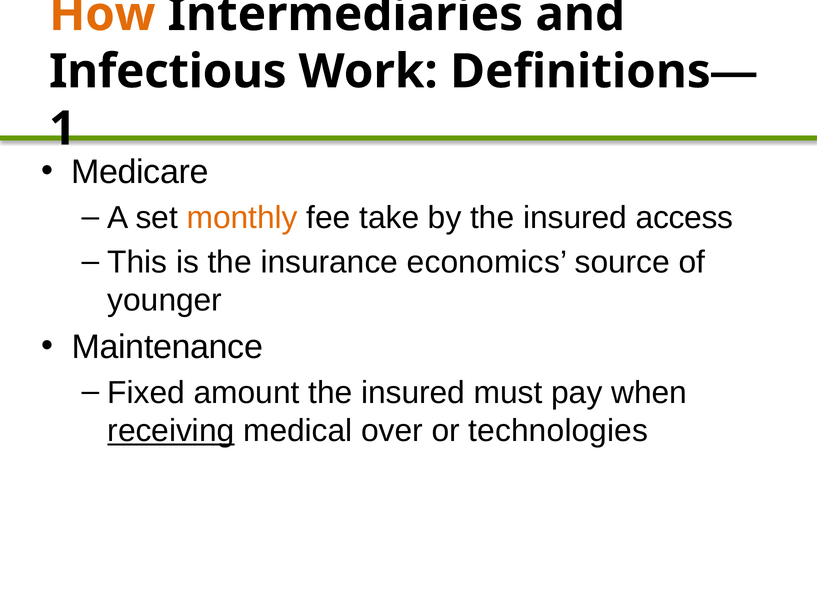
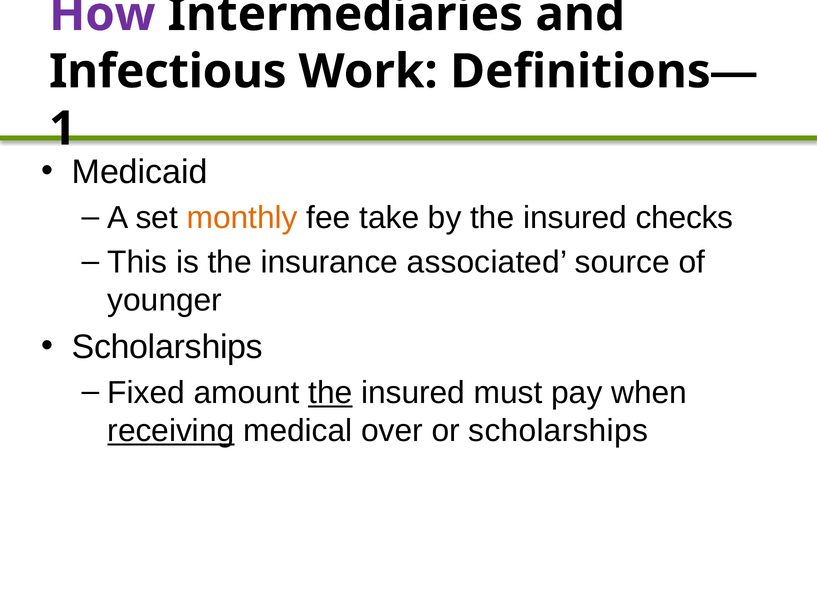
How colour: orange -> purple (102, 14)
Medicare: Medicare -> Medicaid (140, 172)
access: access -> checks (684, 218)
economics: economics -> associated (487, 262)
Maintenance: Maintenance -> Scholarships (167, 347)
the underline: none -> present (330, 393)
or technologies: technologies -> scholarships (558, 431)
